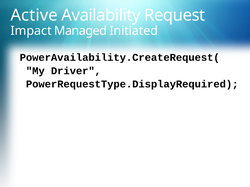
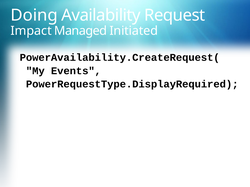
Active: Active -> Doing (34, 15)
Driver: Driver -> Events (76, 71)
